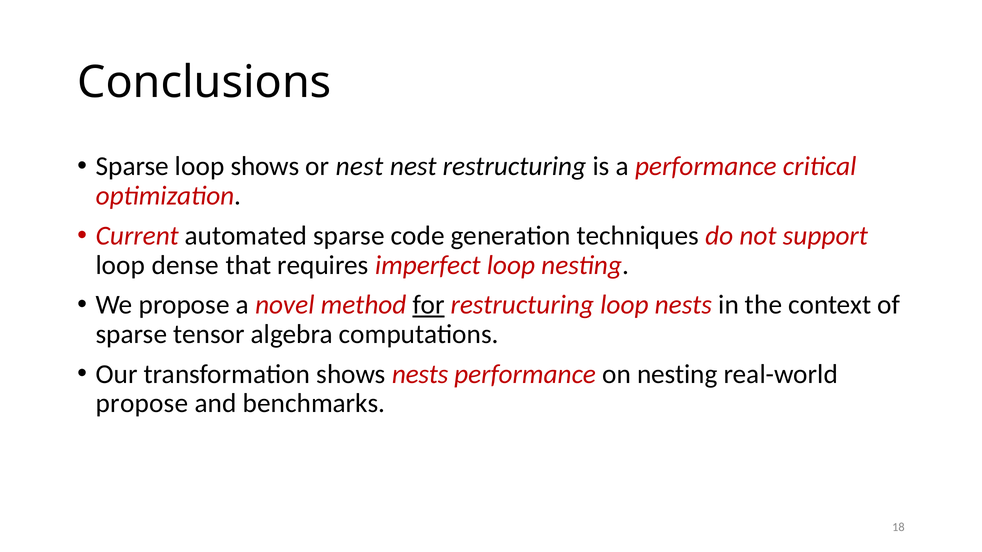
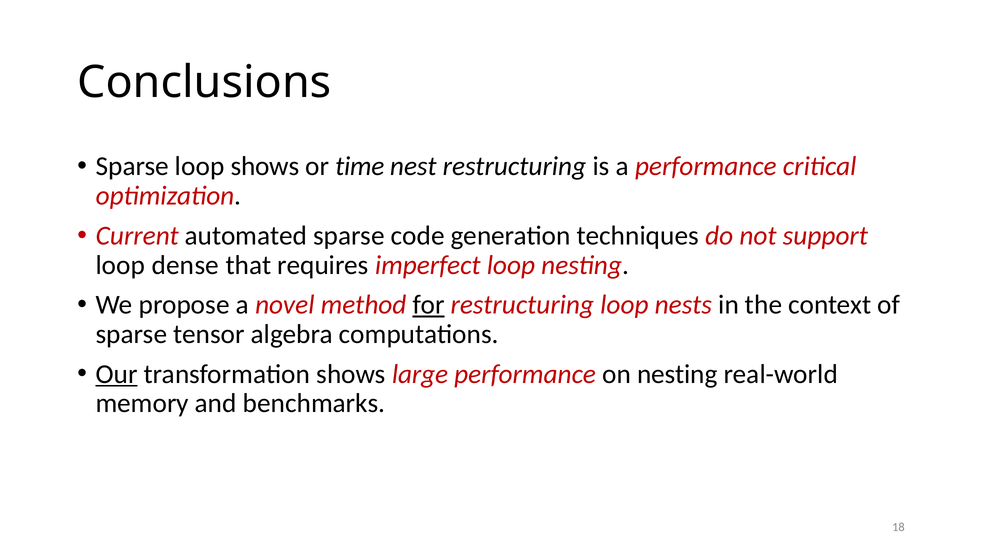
or nest: nest -> time (360, 167)
Our underline: none -> present (117, 374)
shows nests: nests -> large (420, 374)
propose: propose -> memory (142, 404)
